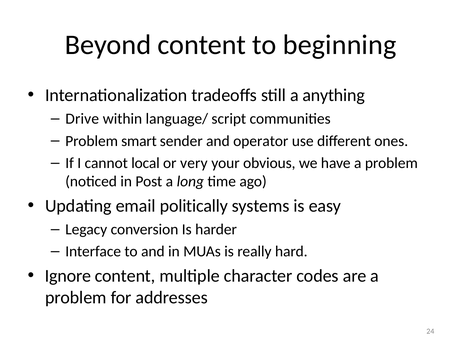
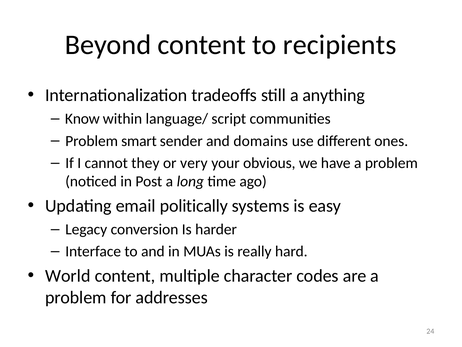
beginning: beginning -> recipients (340, 45)
Drive: Drive -> Know (82, 119)
operator: operator -> domains (261, 141)
local: local -> they (145, 163)
Ignore: Ignore -> World (68, 275)
